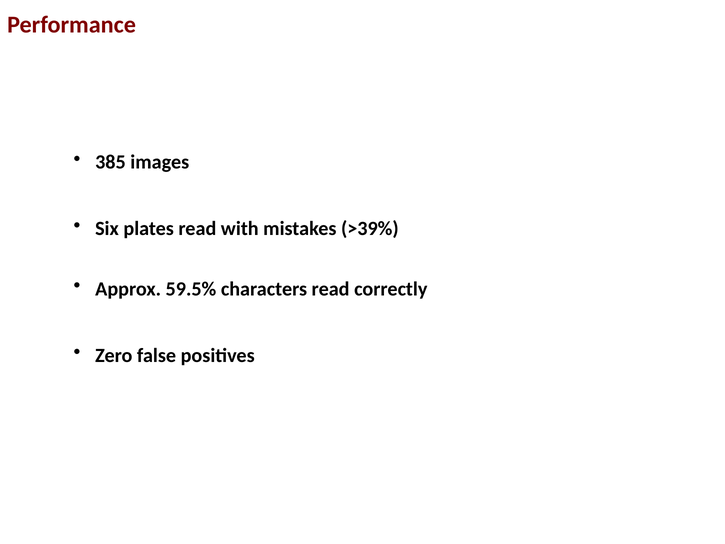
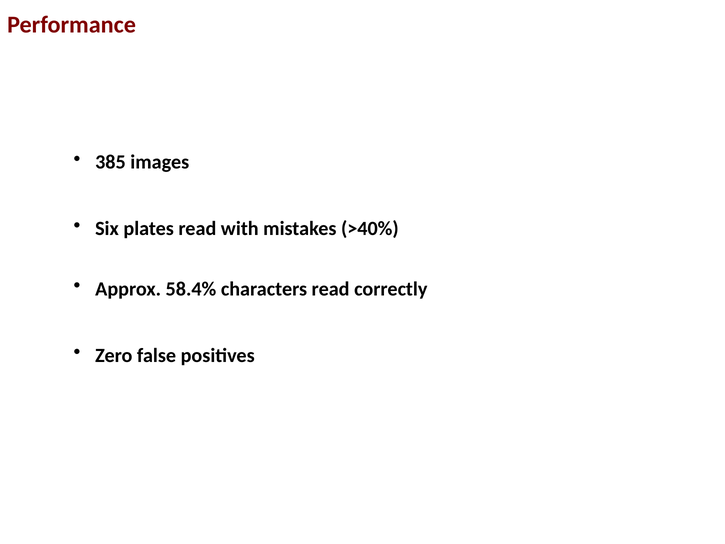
>39%: >39% -> >40% (370, 229)
59.5%: 59.5% -> 58.4% (191, 289)
